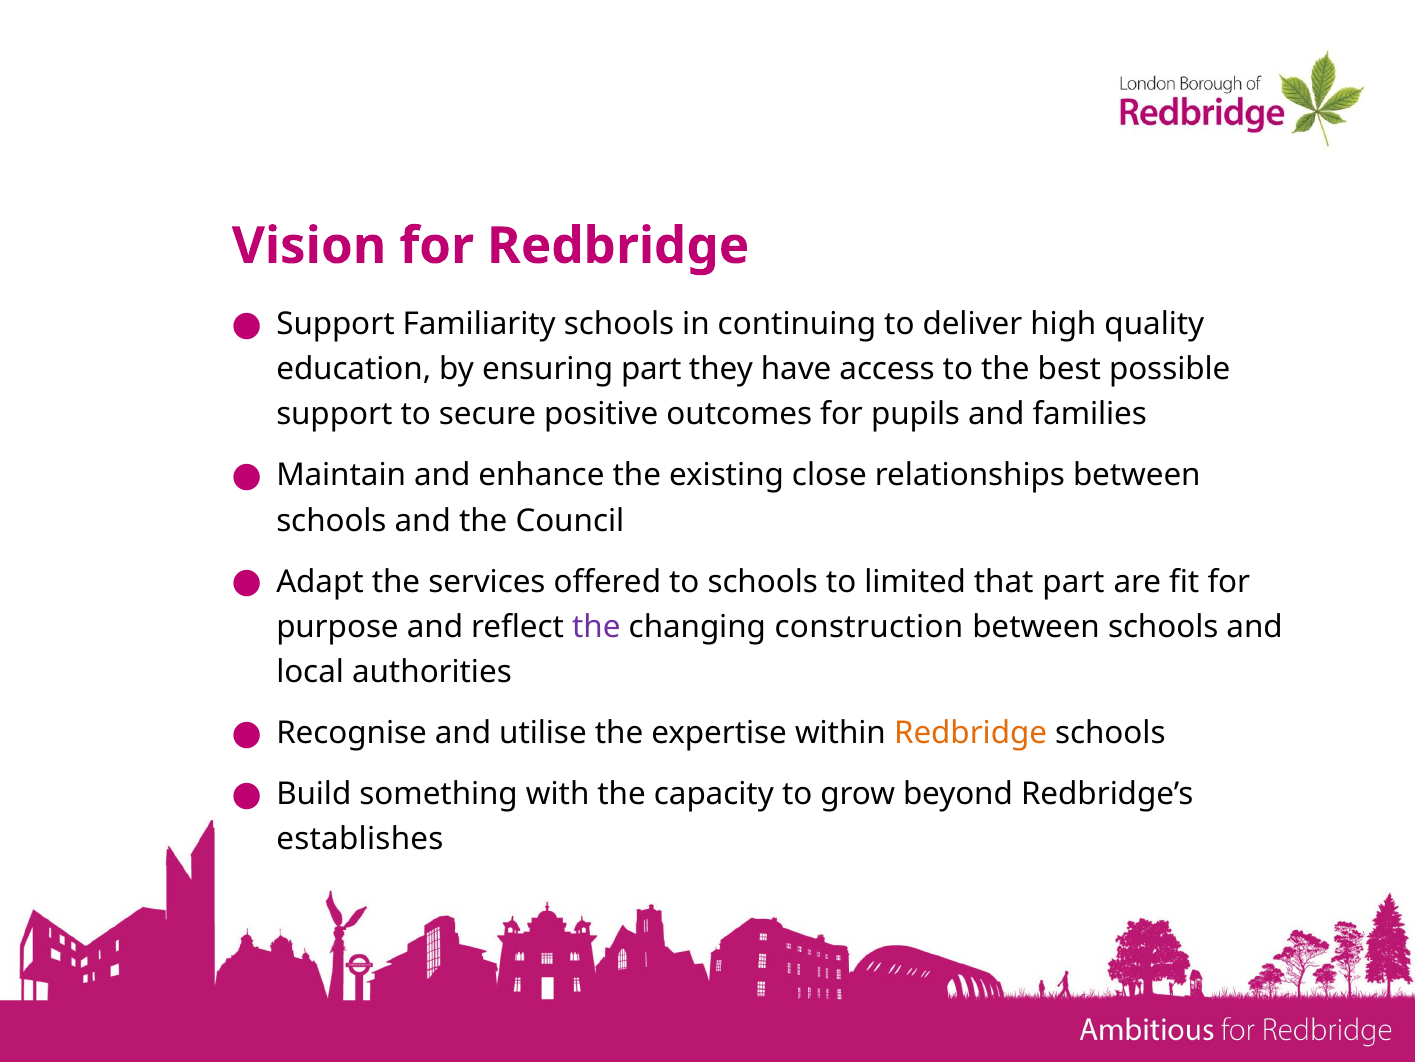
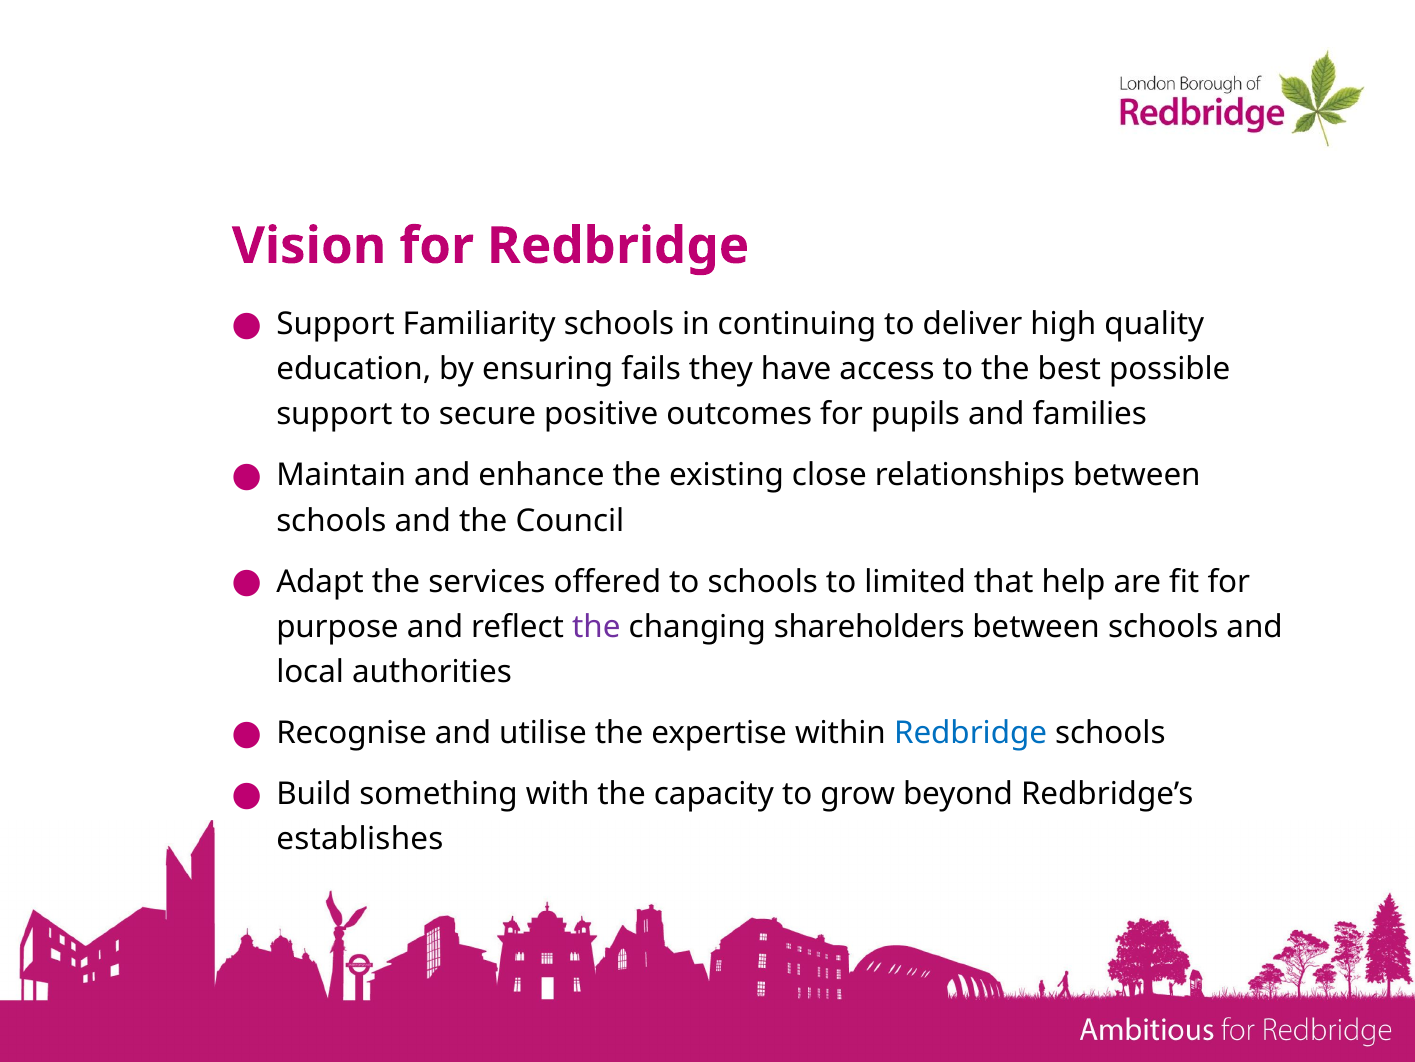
ensuring part: part -> fails (651, 369)
that part: part -> help (1074, 581)
construction: construction -> shareholders (869, 627)
Redbridge colour: orange -> blue (971, 733)
